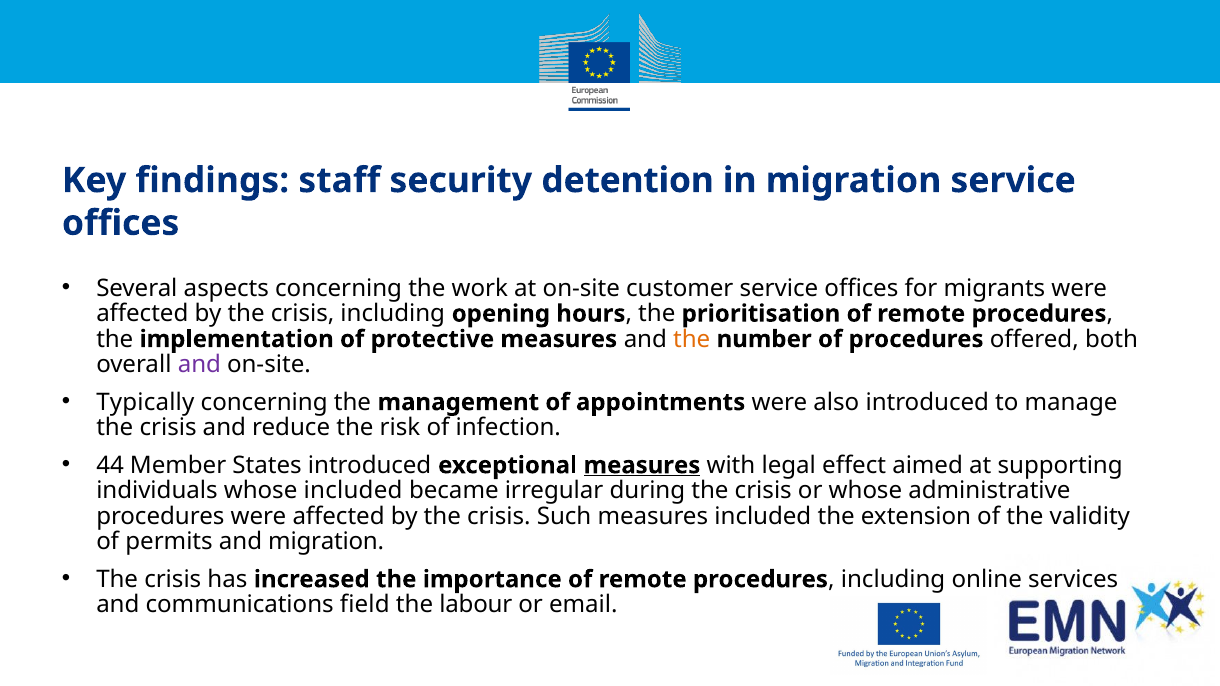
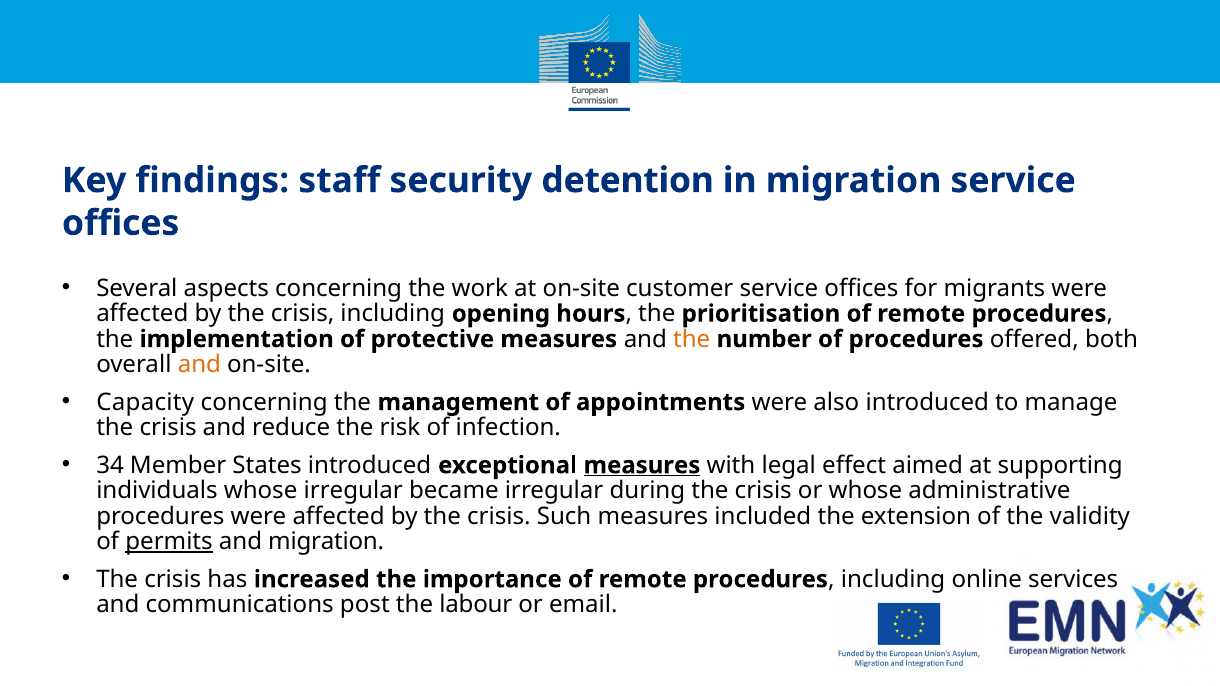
and colour: purple -> orange (199, 365)
Typically: Typically -> Capacity (145, 402)
44: 44 -> 34 (110, 465)
whose included: included -> irregular (353, 491)
permits underline: none -> present (169, 542)
field: field -> post (365, 605)
